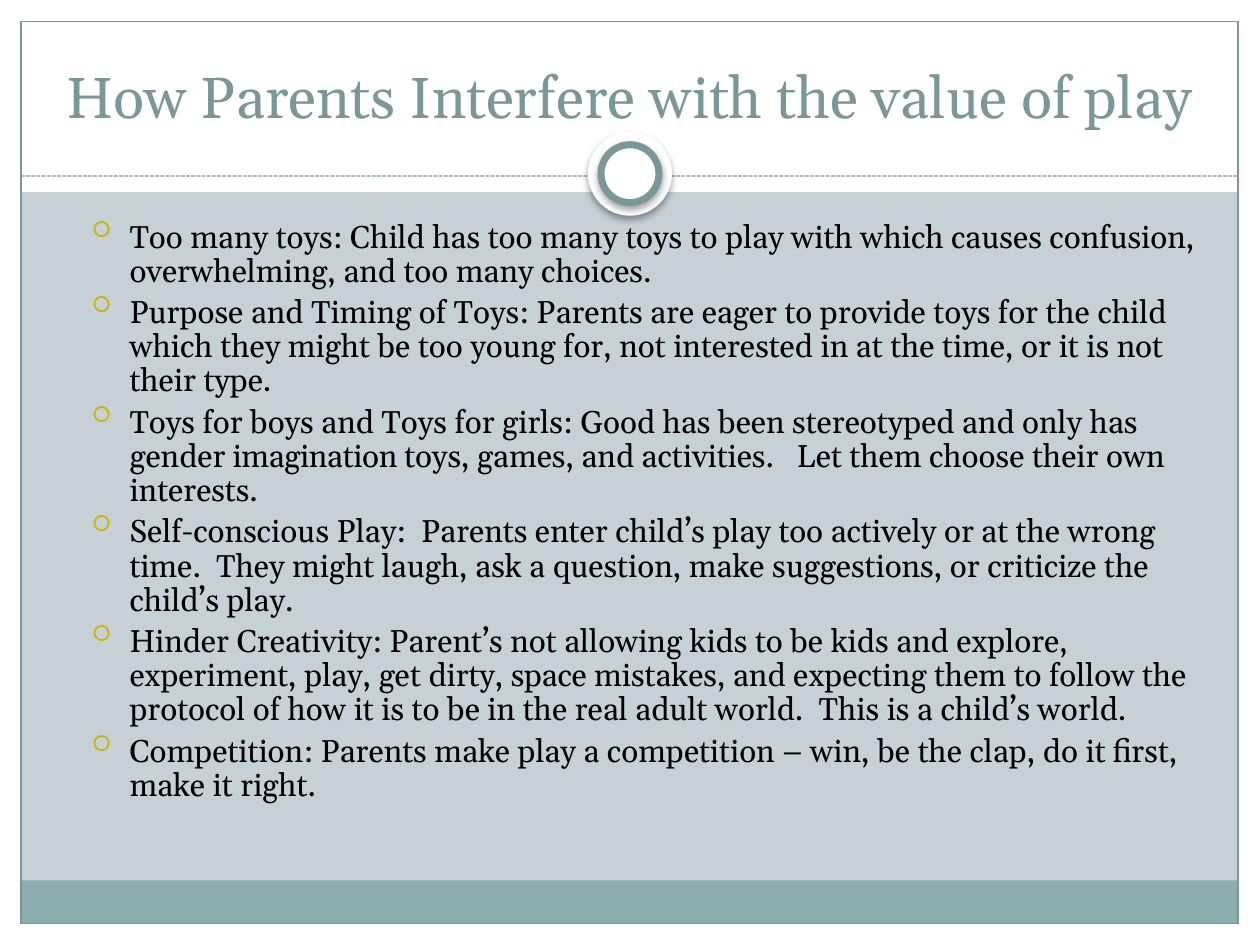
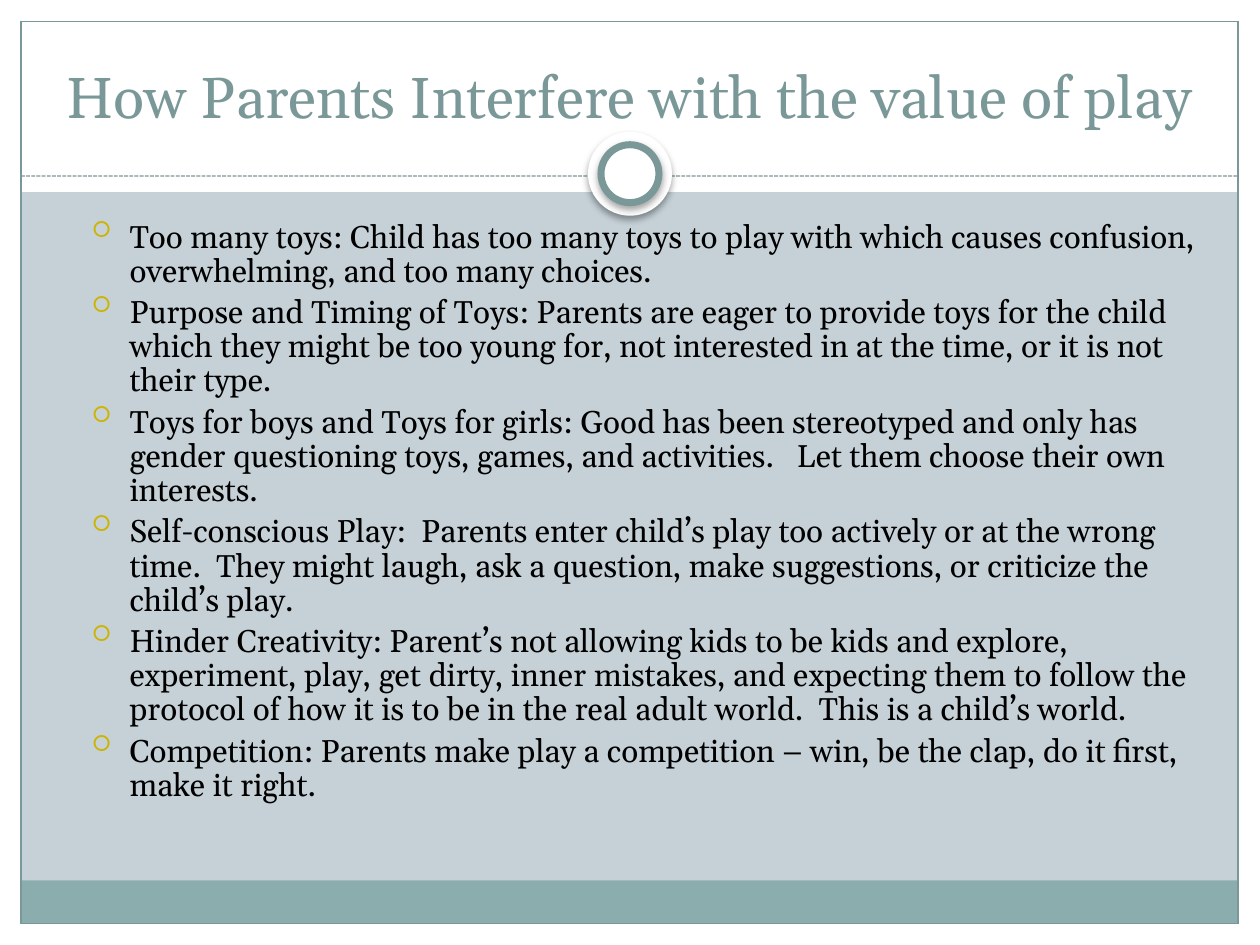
imagination: imagination -> questioning (315, 457)
space: space -> inner (549, 676)
